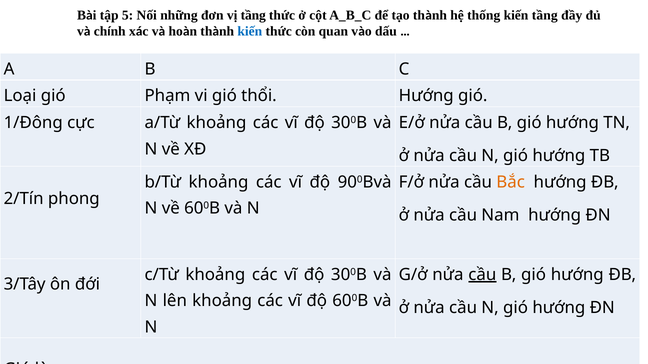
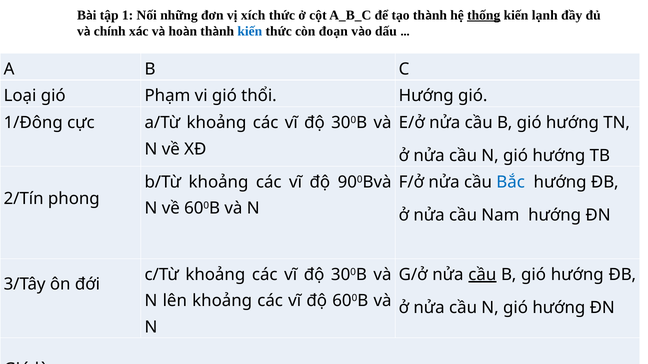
5: 5 -> 1 (128, 15)
vị tầng: tầng -> xích (253, 15)
thống underline: none -> present (484, 15)
kiến tầng: tầng -> lạnh (545, 15)
quan: quan -> đoạn (333, 31)
Bắc colour: orange -> blue (511, 182)
